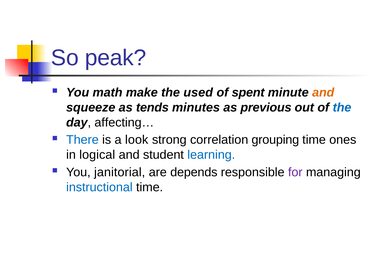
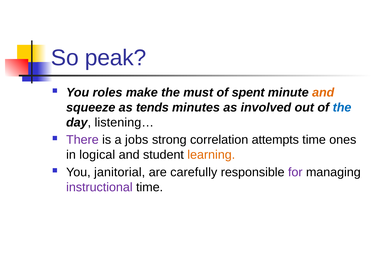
math: math -> roles (108, 93)
used: used -> must (198, 93)
previous: previous -> involved (266, 108)
affecting…: affecting… -> listening… (124, 123)
There colour: blue -> purple (82, 140)
look: look -> jobs (137, 140)
grouping: grouping -> attempts (275, 140)
learning colour: blue -> orange (211, 155)
depends: depends -> carefully (194, 173)
instructional colour: blue -> purple (99, 187)
